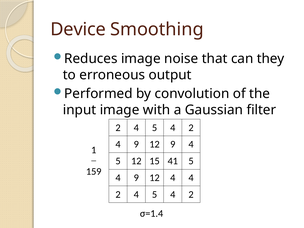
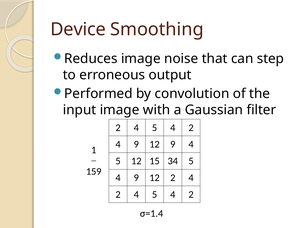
they: they -> step (270, 59)
41: 41 -> 34 (173, 161)
12 4: 4 -> 2 (173, 178)
